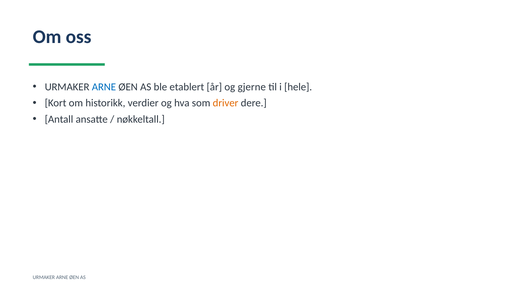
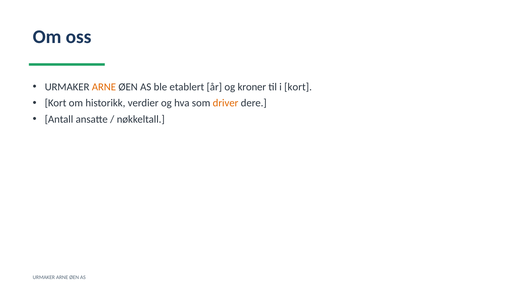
ARNE colour: blue -> orange (104, 87)
gjerne: gjerne -> kroner (252, 87)
i hele: hele -> kort (298, 87)
